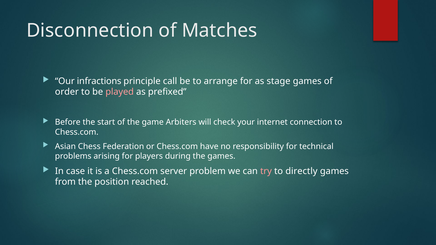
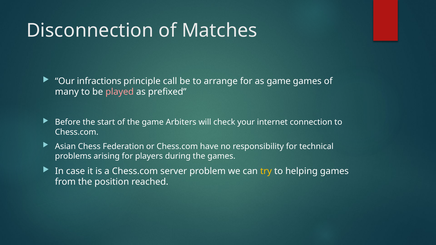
as stage: stage -> game (279, 81)
order: order -> many (67, 92)
try colour: pink -> yellow (266, 171)
directly: directly -> helping (302, 171)
